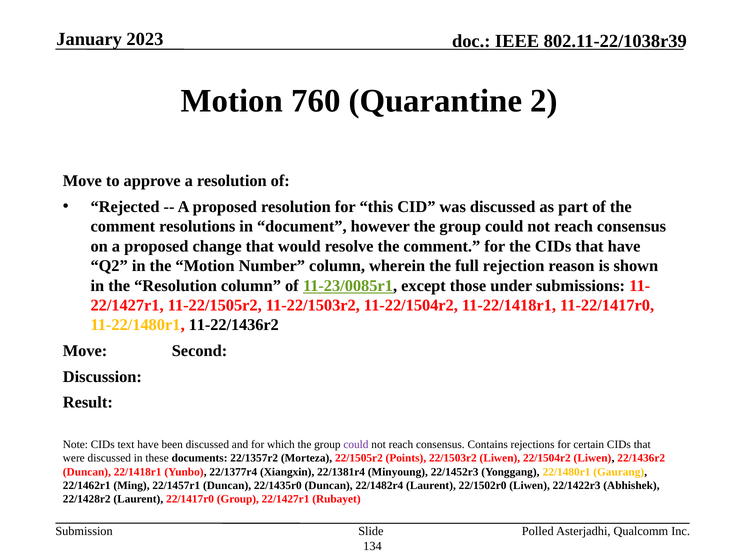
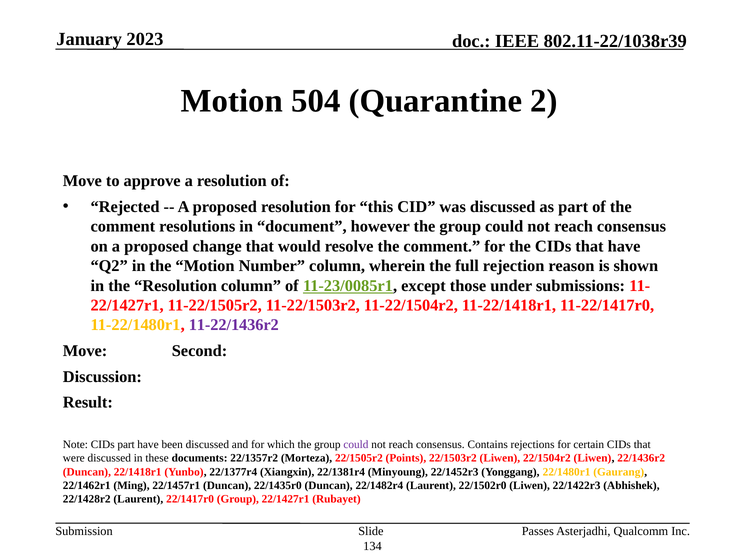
760: 760 -> 504 (316, 101)
11-22/1436r2 colour: black -> purple (234, 325)
CIDs text: text -> part (126, 445)
Polled: Polled -> Passes (538, 532)
